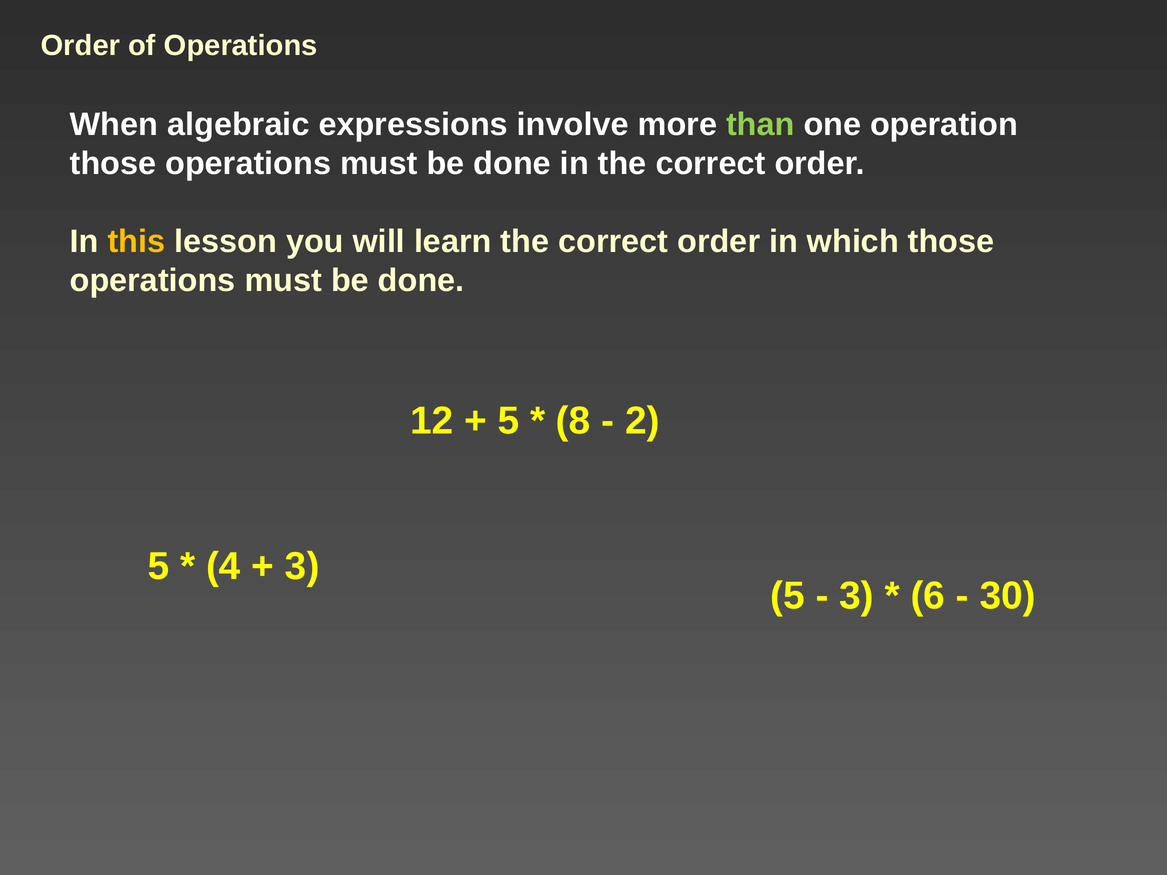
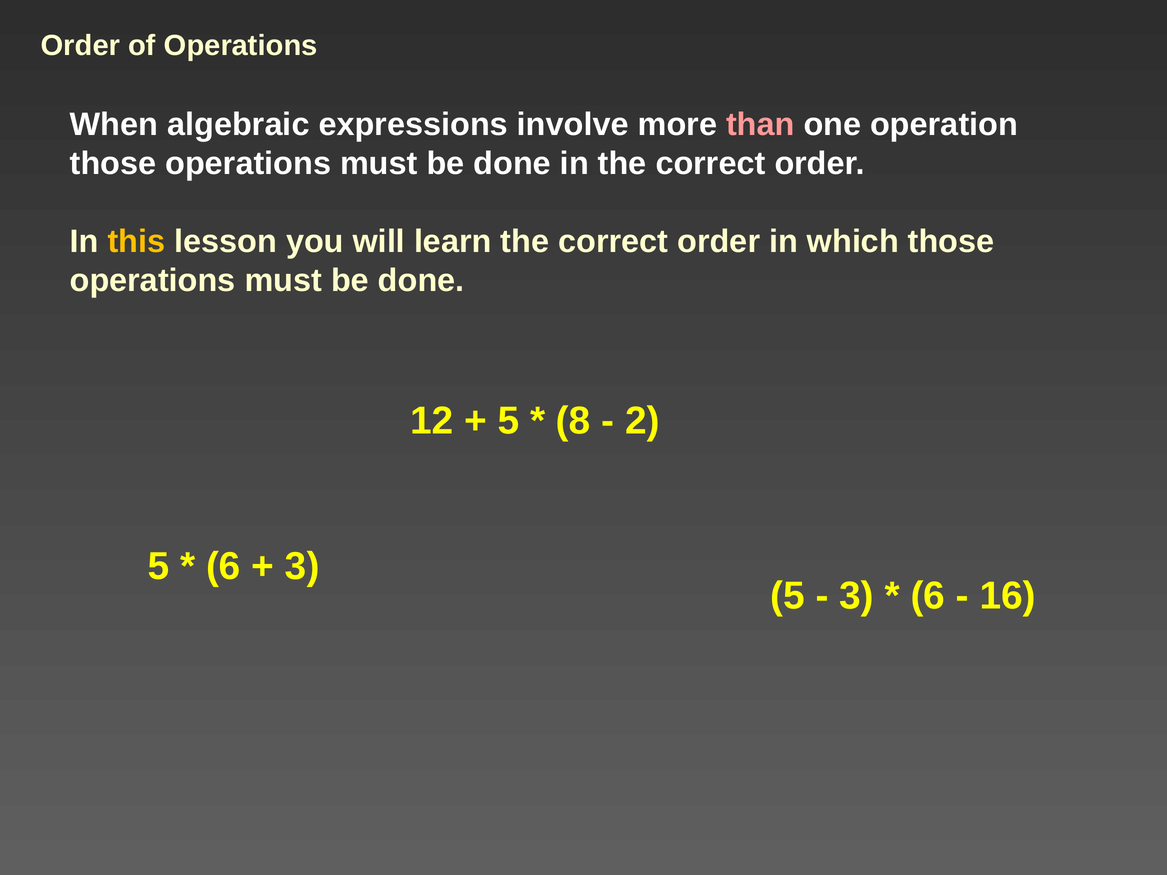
than colour: light green -> pink (760, 125)
4: 4 -> 6 (223, 567)
30: 30 -> 16 (1008, 596)
